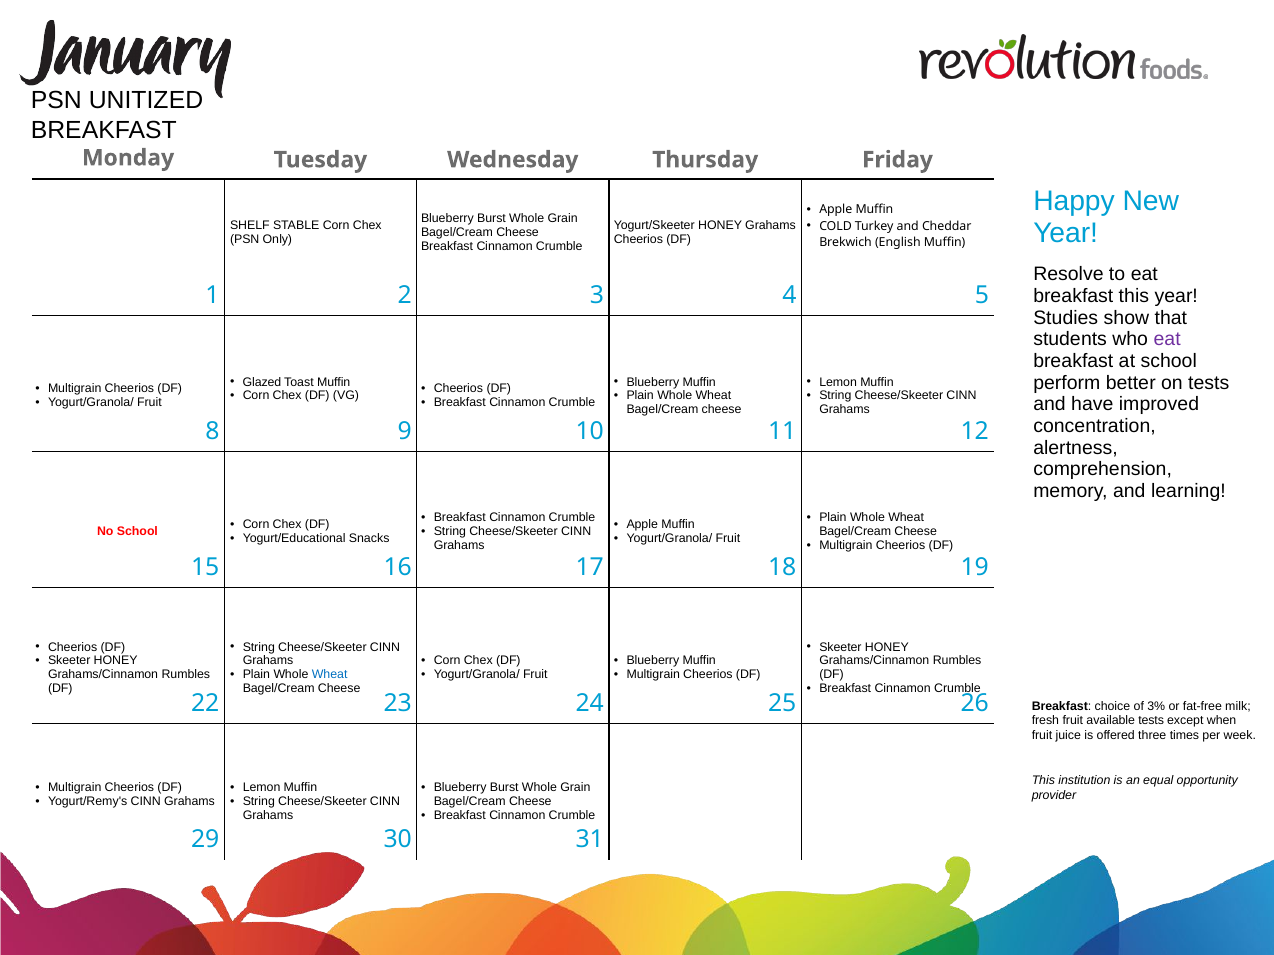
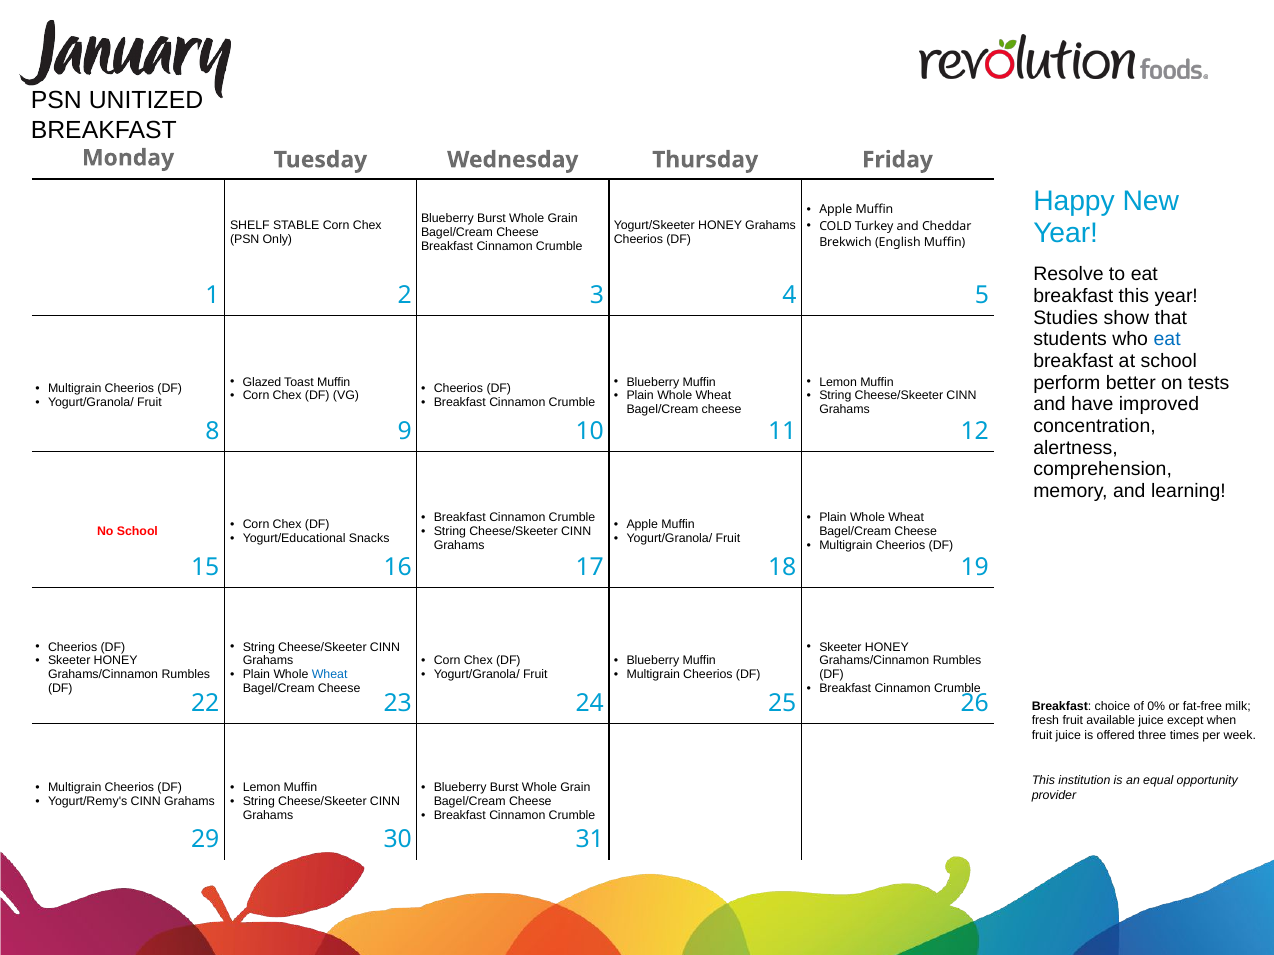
eat colour: purple -> blue (1167, 340)
3%: 3% -> 0% (1156, 706)
available tests: tests -> juice (1151, 721)
